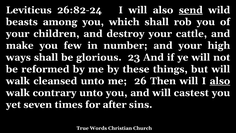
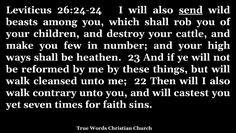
26:82-24: 26:82-24 -> 26:24-24 (80, 10)
glorious: glorious -> heathen (99, 57)
26: 26 -> 22 (140, 81)
also underline: present -> none (220, 81)
after: after -> faith (115, 104)
